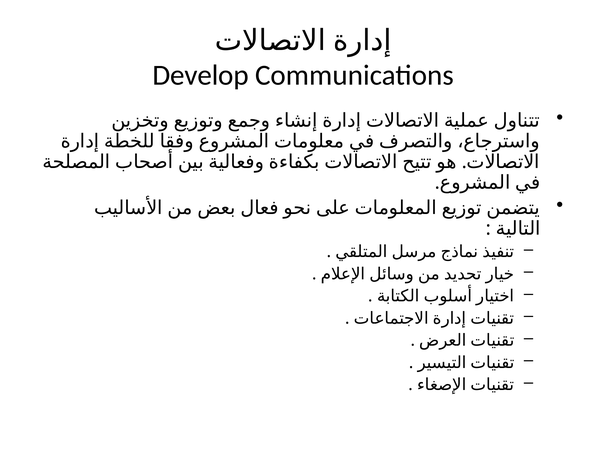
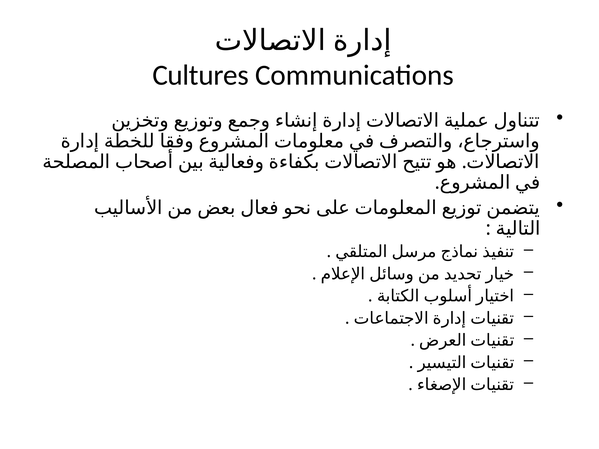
Develop: Develop -> Cultures (201, 75)
